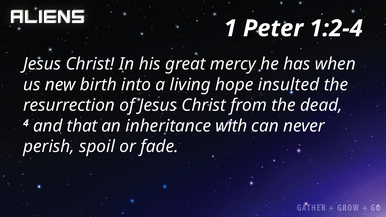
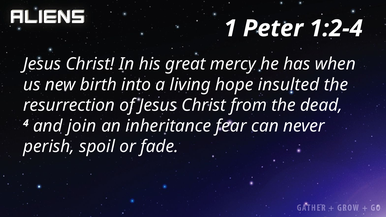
that: that -> join (82, 126)
with: with -> fear (231, 126)
